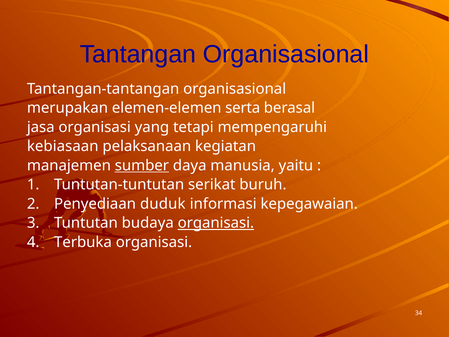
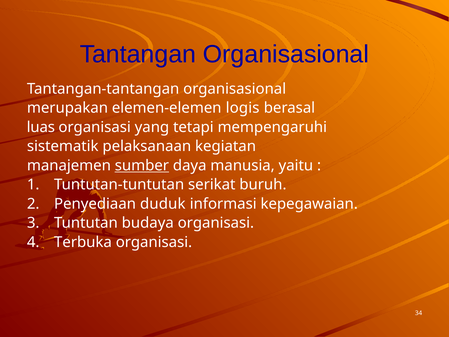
serta: serta -> logis (243, 108)
jasa: jasa -> luas (41, 127)
kebiasaan: kebiasaan -> sistematik (63, 146)
organisasi underline: present -> none (216, 223)
